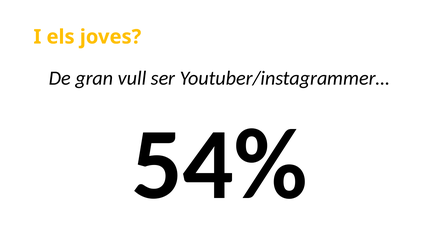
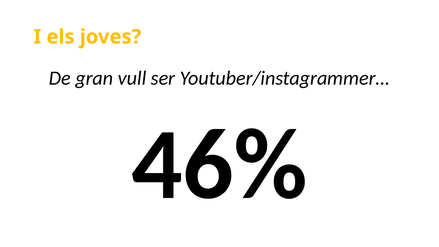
54%: 54% -> 46% (219, 165)
